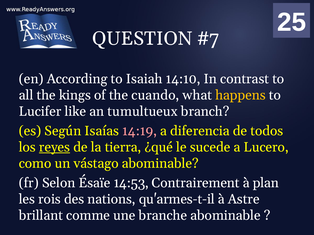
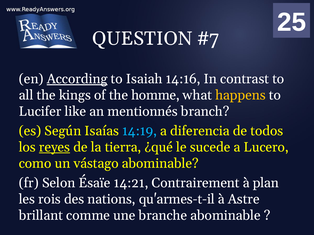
According underline: none -> present (77, 79)
14:10: 14:10 -> 14:16 (183, 79)
cuando: cuando -> homme (155, 95)
tumultueux: tumultueux -> mentionnés (143, 112)
14:19 colour: pink -> light blue (140, 131)
14:53: 14:53 -> 14:21 (131, 183)
